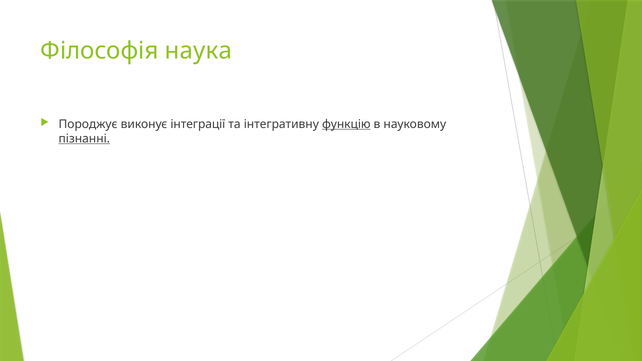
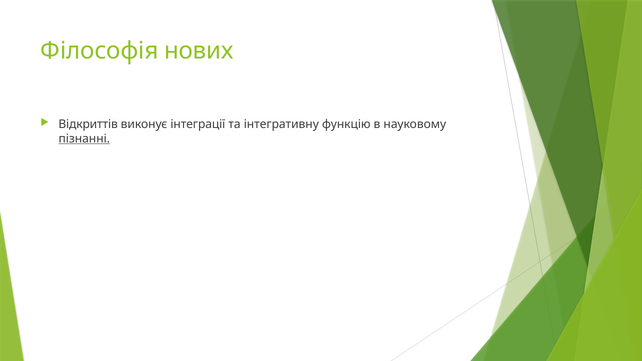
наука: наука -> нових (199, 51)
Породжує: Породжує -> Відкриттів (88, 124)
функцію underline: present -> none (346, 124)
